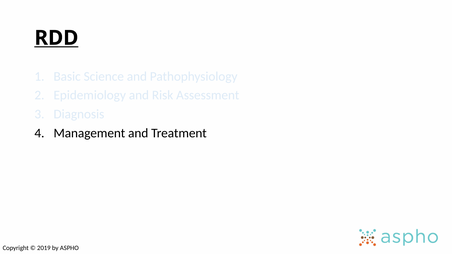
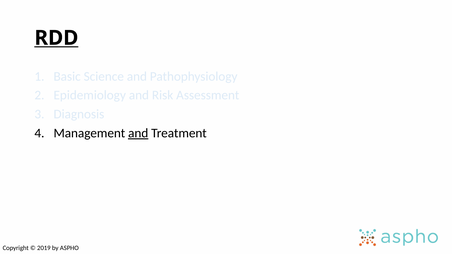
and underline: none -> present (138, 133)
